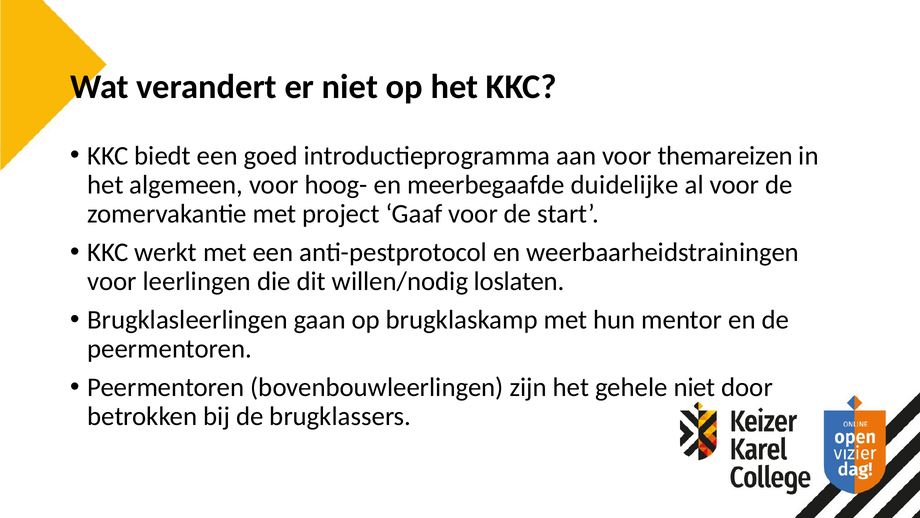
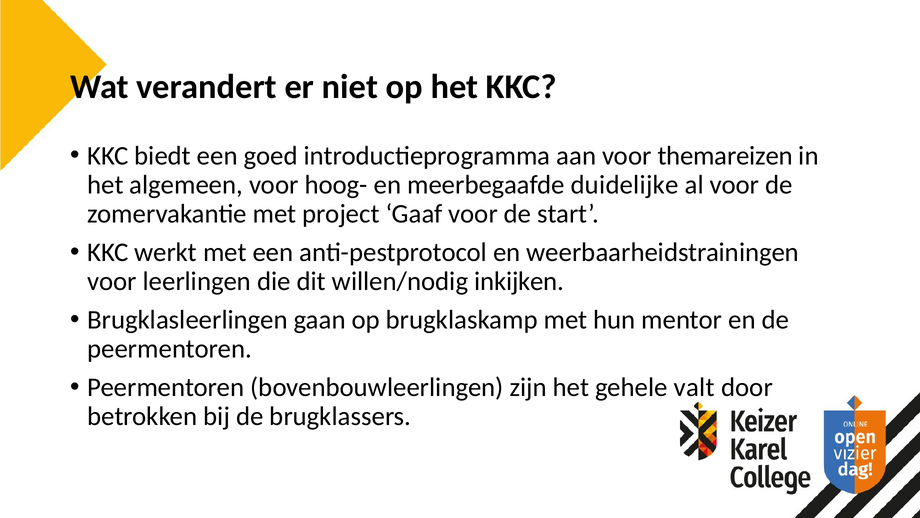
loslaten: loslaten -> inkijken (519, 281)
gehele niet: niet -> valt (694, 387)
